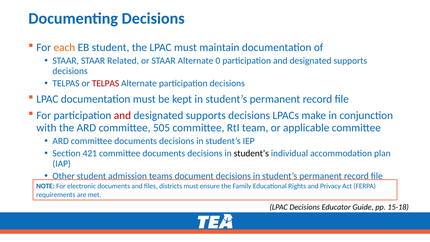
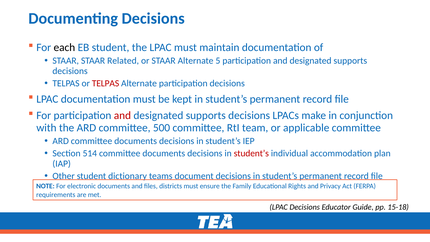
each colour: orange -> black (64, 47)
0: 0 -> 5 (218, 61)
505: 505 -> 500 (162, 128)
421: 421 -> 514 (90, 153)
student’s colour: black -> red (251, 153)
admission: admission -> dictionary (128, 176)
